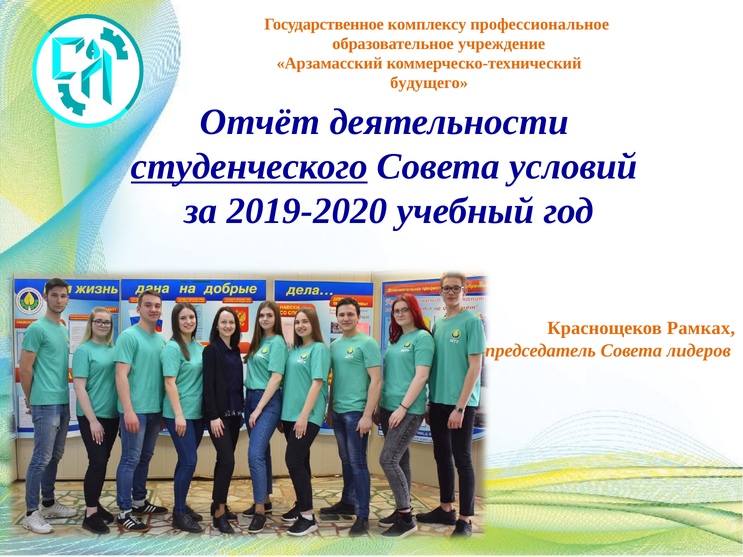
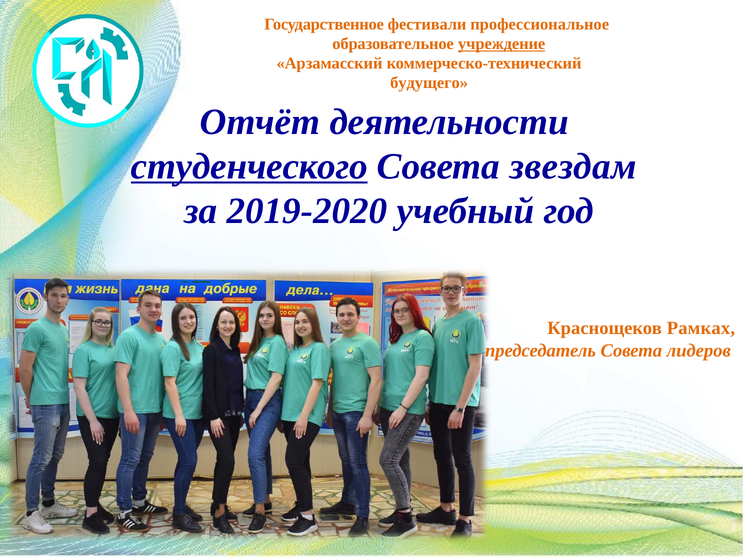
комплексу: комплексу -> фестивали (427, 24)
учреждение underline: none -> present (502, 44)
условий: условий -> звездам (573, 167)
